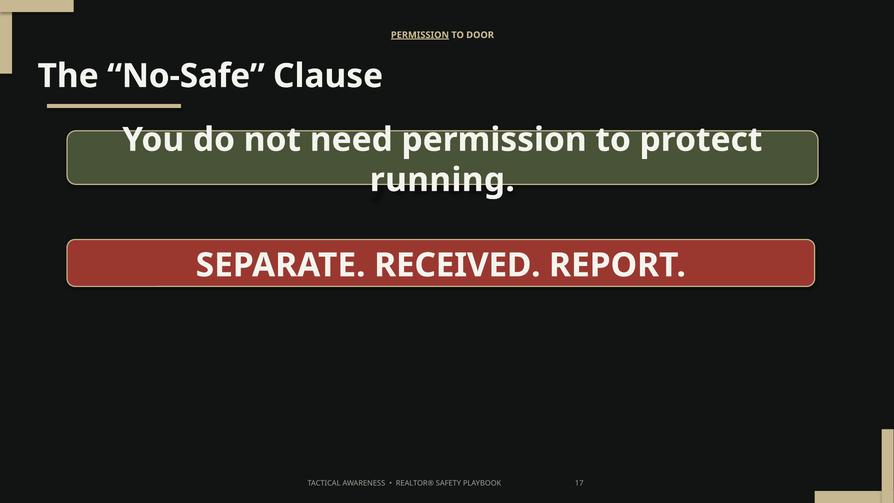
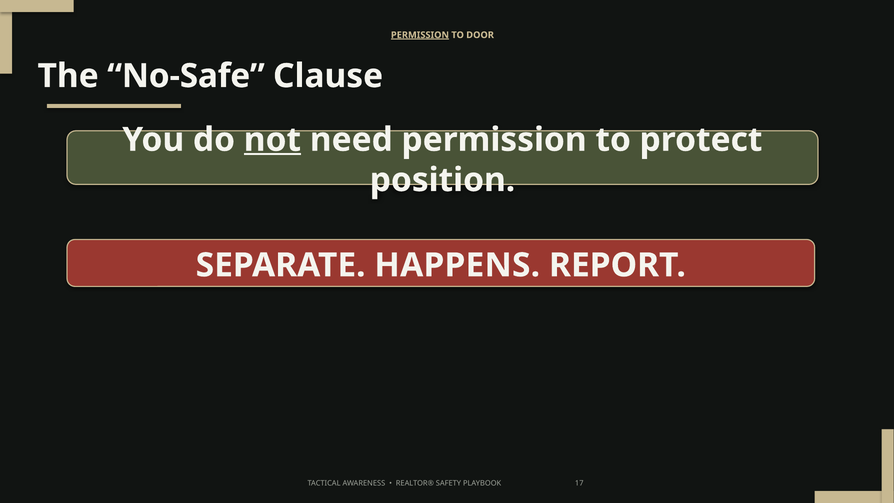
not underline: none -> present (272, 140)
running: running -> position (442, 180)
RECEIVED: RECEIVED -> HAPPENS (457, 265)
